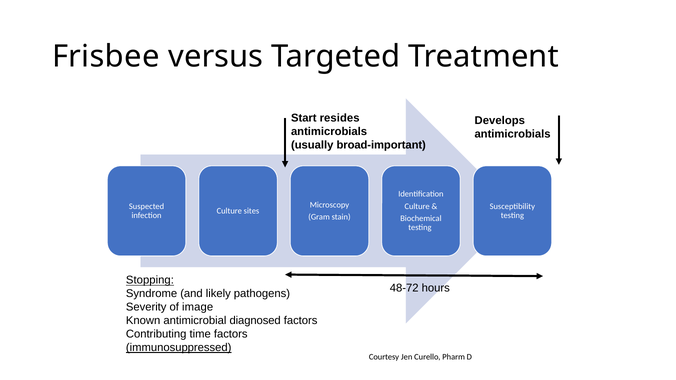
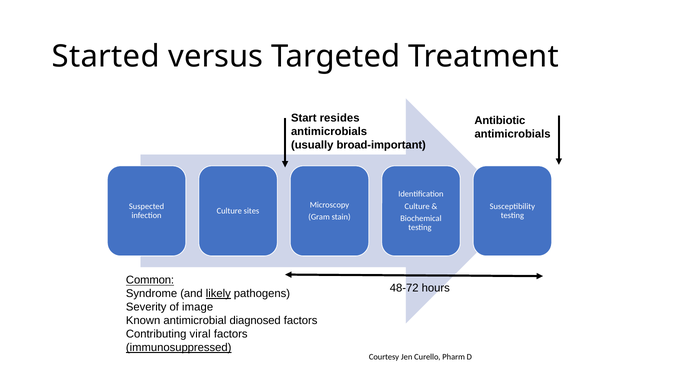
Frisbee: Frisbee -> Started (106, 57)
Develops: Develops -> Antibiotic (500, 121)
Stopping: Stopping -> Common (150, 280)
likely underline: none -> present (218, 294)
time: time -> viral (200, 334)
